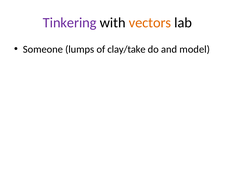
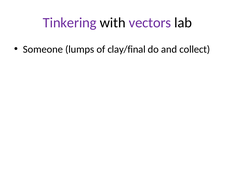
vectors colour: orange -> purple (150, 23)
clay/take: clay/take -> clay/final (127, 49)
model: model -> collect (195, 49)
